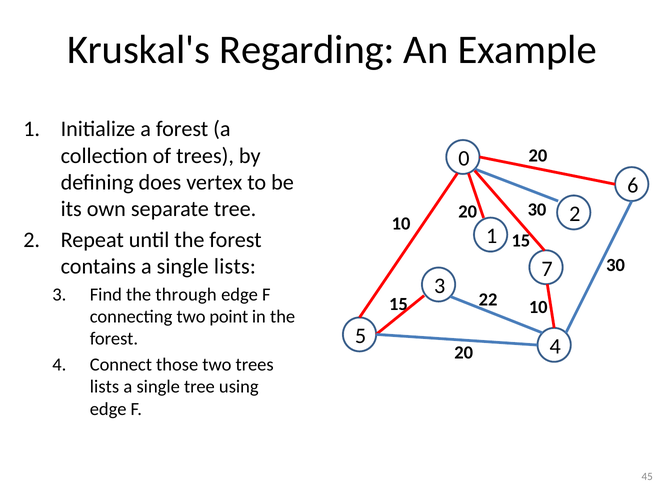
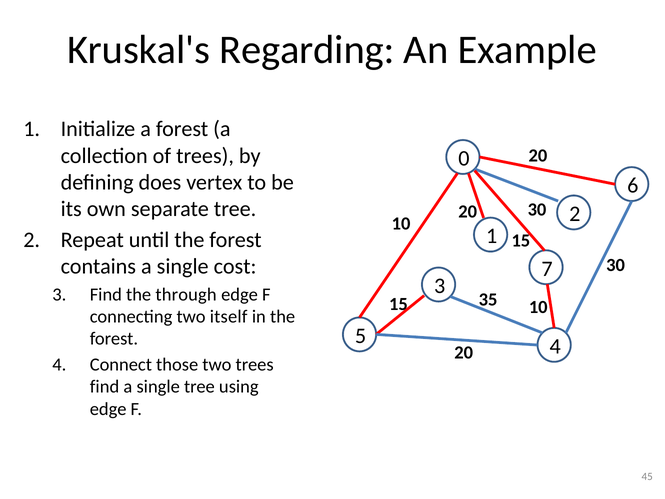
single lists: lists -> cost (235, 266)
22: 22 -> 35 (488, 300)
point: point -> itself (229, 316)
lists: lists -> find (104, 387)
